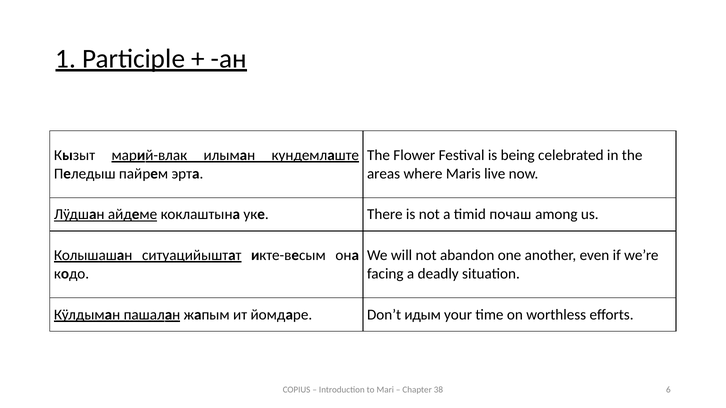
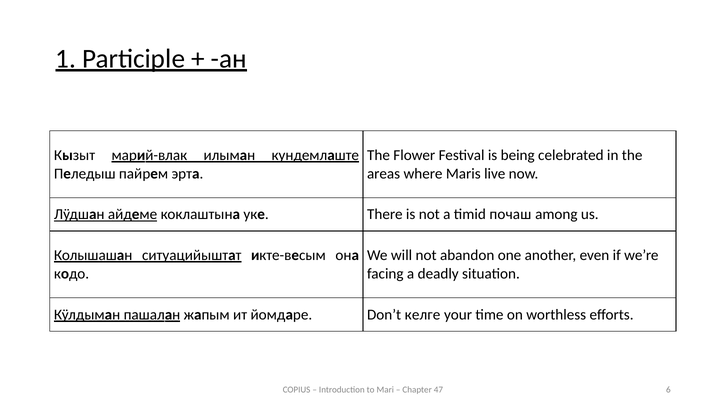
идым: идым -> келге (423, 315)
38: 38 -> 47 (438, 390)
